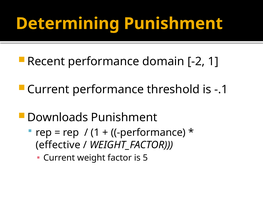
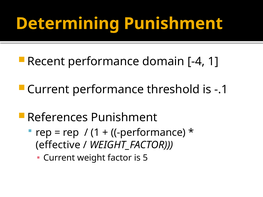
-2: -2 -> -4 (196, 62)
Downloads: Downloads -> References (58, 118)
